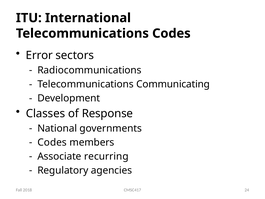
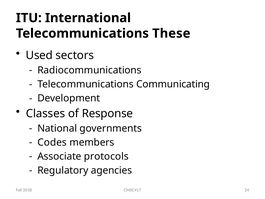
Telecommunications Codes: Codes -> These (171, 33)
Error: Error -> Used (39, 55)
recurring: recurring -> protocols (106, 156)
